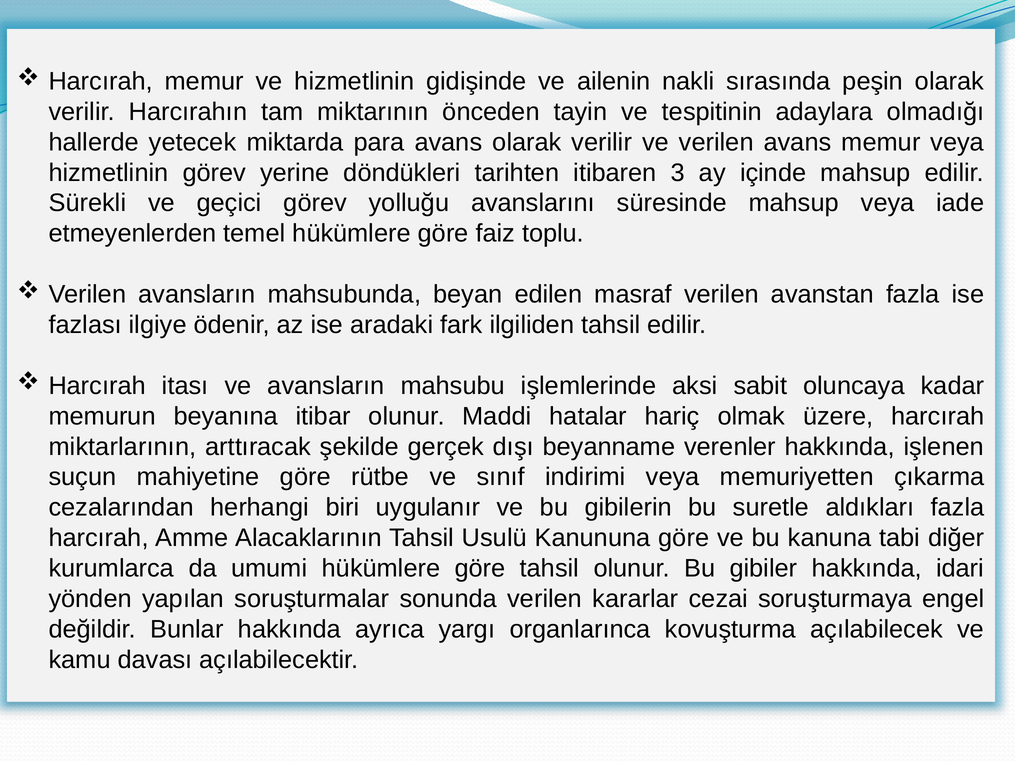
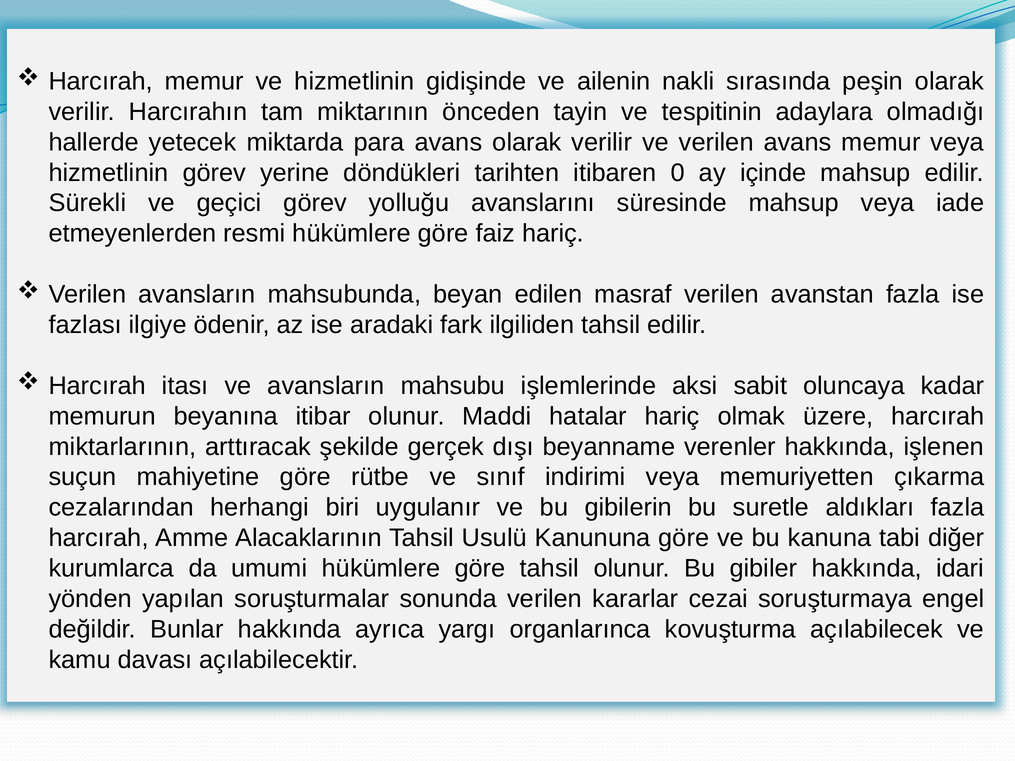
3: 3 -> 0 (678, 173)
temel: temel -> resmi (254, 234)
faiz toplu: toplu -> hariç (553, 234)
